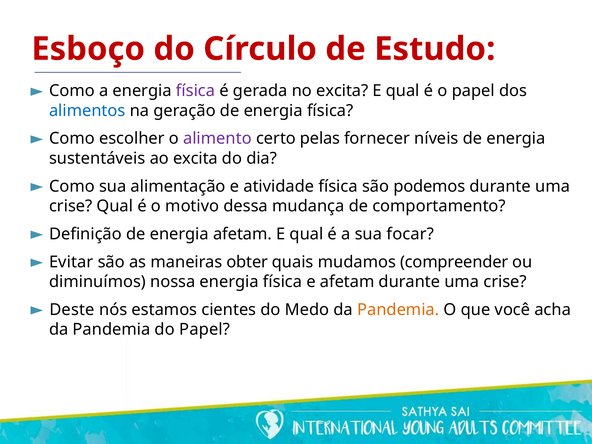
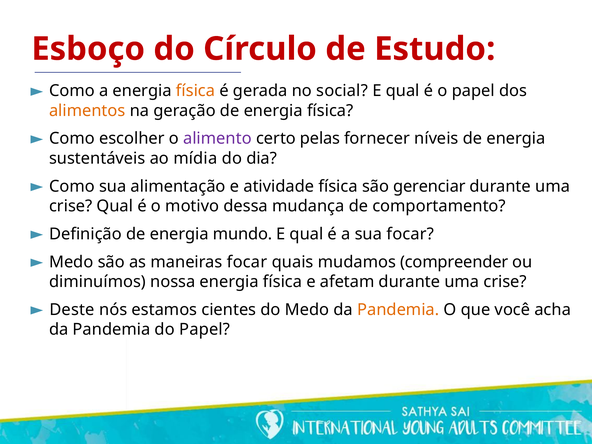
física colour: purple -> orange (196, 91)
no excita: excita -> social (342, 91)
alimentos colour: blue -> orange (87, 111)
ao excita: excita -> mídia (195, 158)
podemos: podemos -> gerenciar (429, 186)
energia afetam: afetam -> mundo (243, 234)
Evitar: Evitar -> Medo (71, 262)
maneiras obter: obter -> focar (247, 262)
